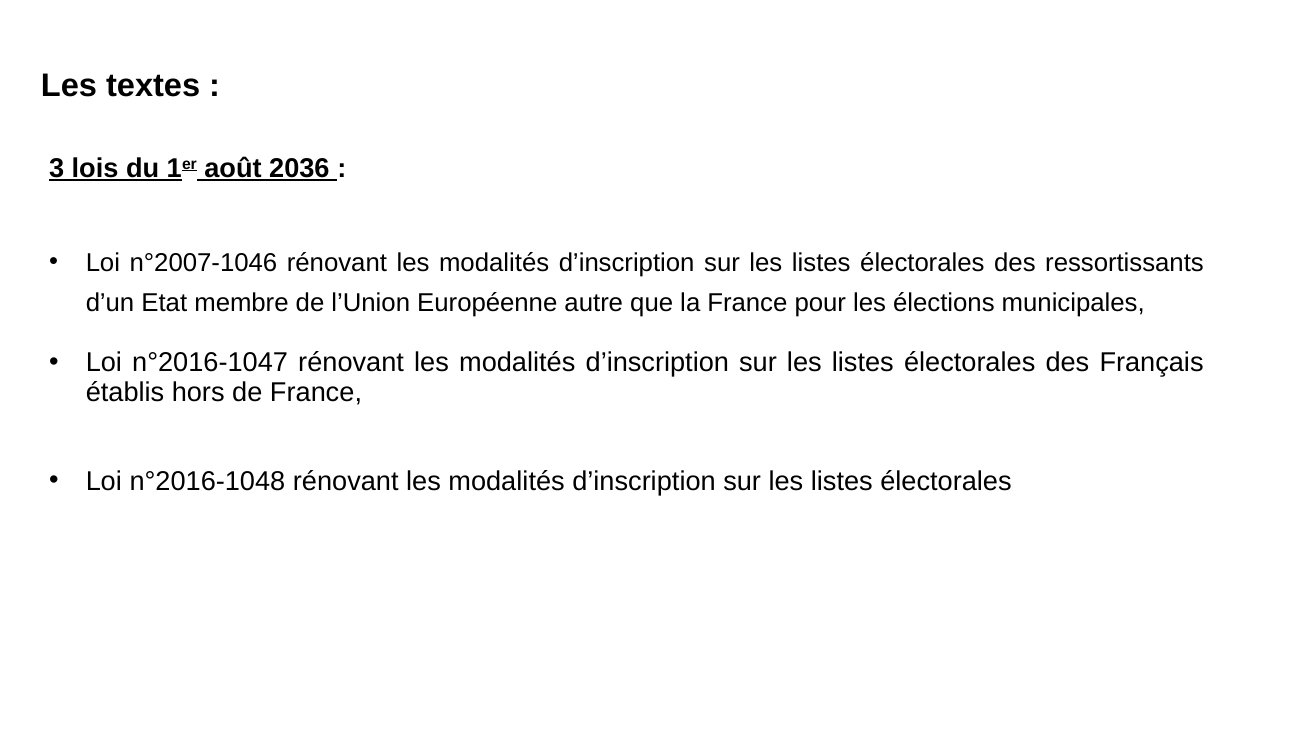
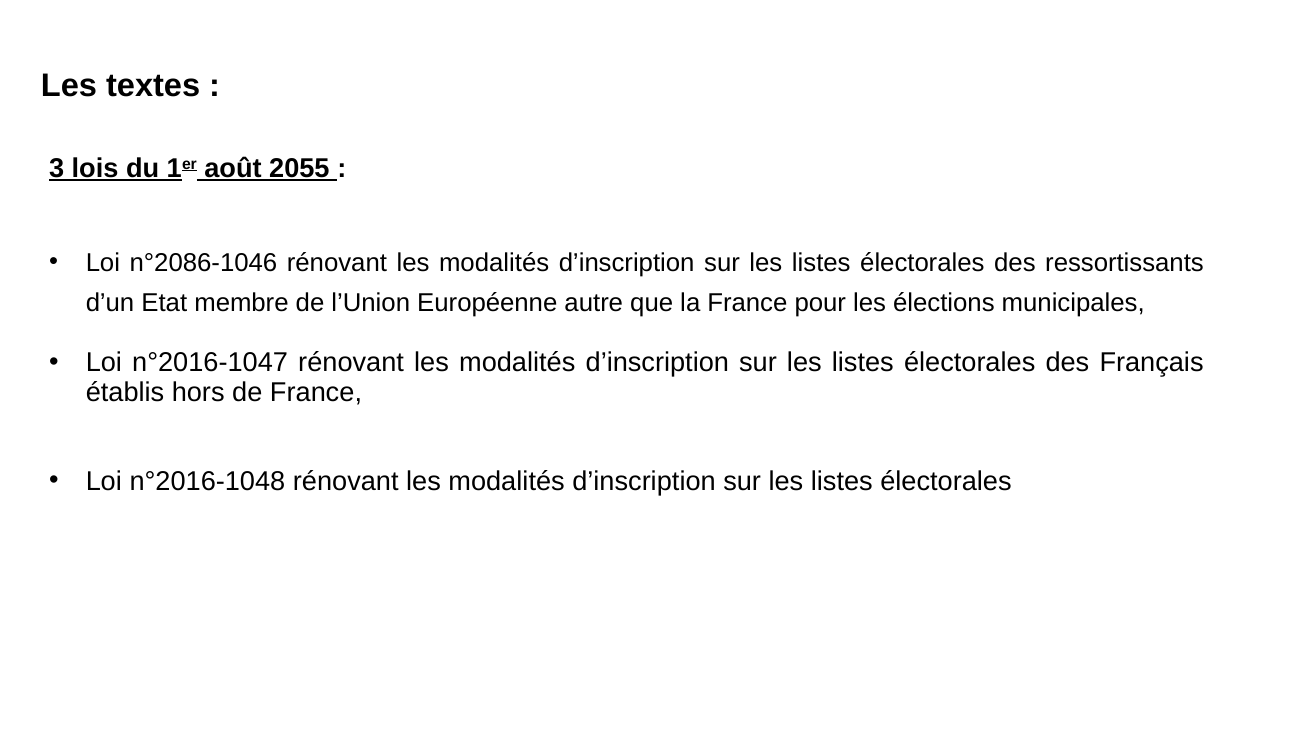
2036: 2036 -> 2055 (299, 168)
n°2007-1046: n°2007-1046 -> n°2086-1046 (203, 263)
